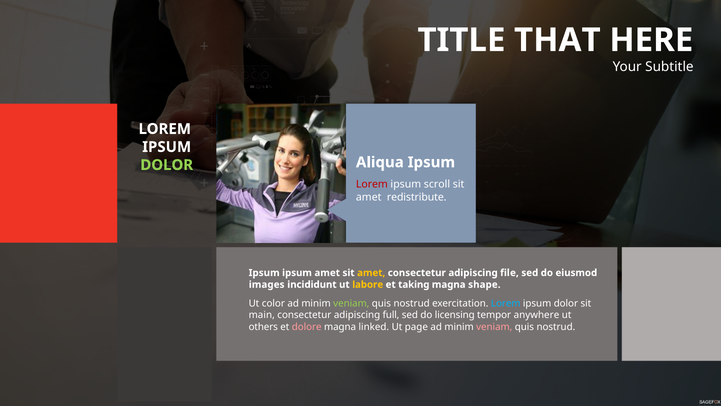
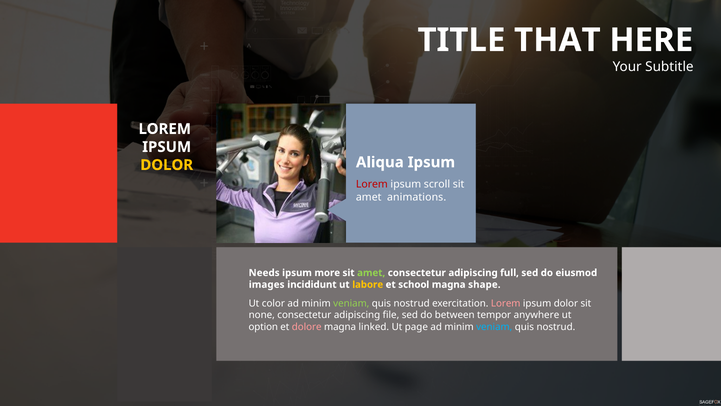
DOLOR colour: light green -> yellow (167, 165)
redistribute: redistribute -> animations (417, 197)
Ipsum: Ipsum -> Needs (264, 273)
ipsum amet: amet -> more (327, 273)
amet colour: yellow -> light green (371, 273)
file: file -> full (509, 273)
taking: taking -> school (414, 284)
Lorem colour: light blue -> pink (506, 303)
main: main -> none (262, 315)
full: full -> file (391, 315)
licensing: licensing -> between (455, 315)
others: others -> option (263, 327)
veniam colour: pink -> light blue (494, 327)
